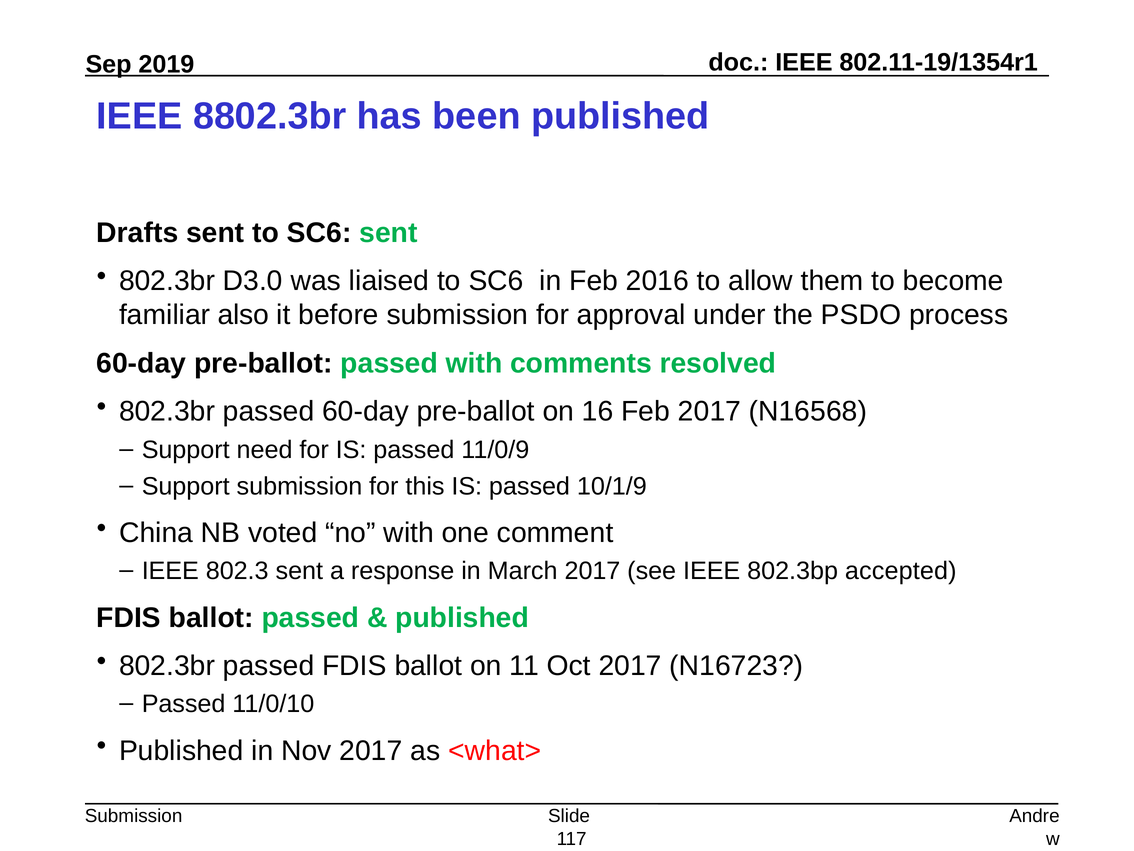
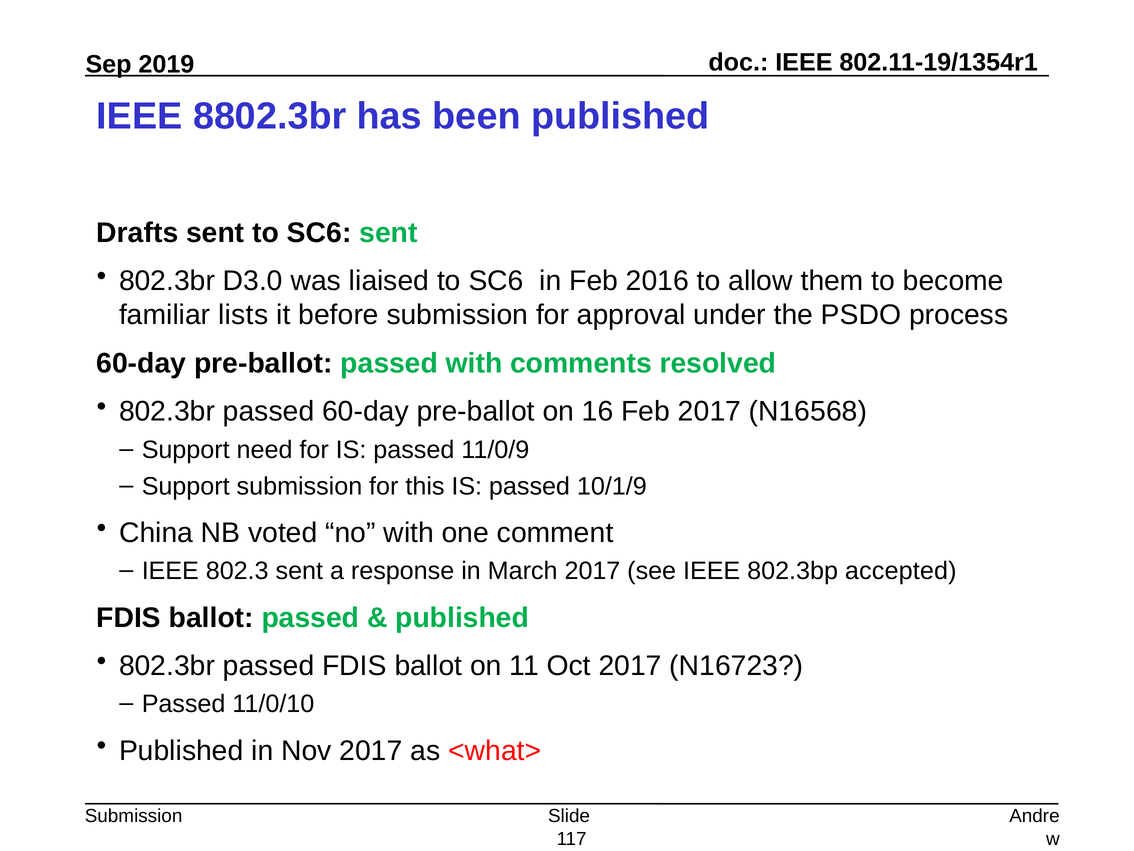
also: also -> lists (243, 315)
